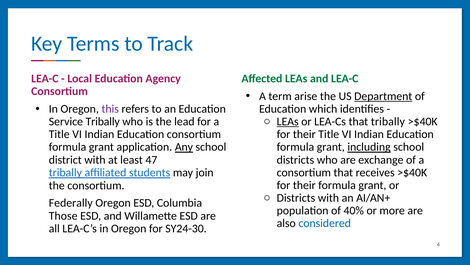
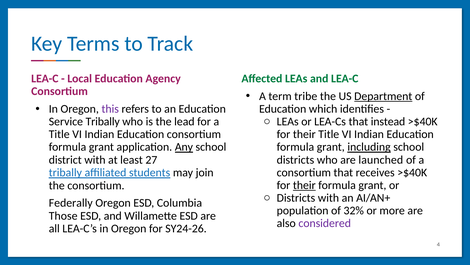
arise: arise -> tribe (306, 96)
LEAs underline: present -> none (288, 121)
that tribally: tribally -> instead (388, 121)
47: 47 -> 27 (151, 159)
exchange: exchange -> launched (381, 159)
their underline: none -> present (304, 185)
40%: 40% -> 32% (354, 210)
considered colour: blue -> purple (325, 223)
SY24-30: SY24-30 -> SY24-26 (186, 228)
